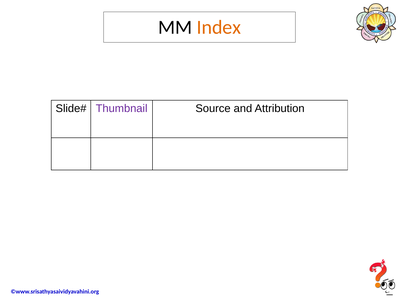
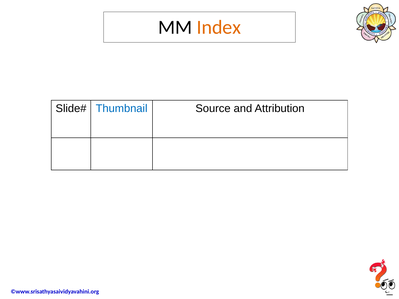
Thumbnail colour: purple -> blue (122, 109)
